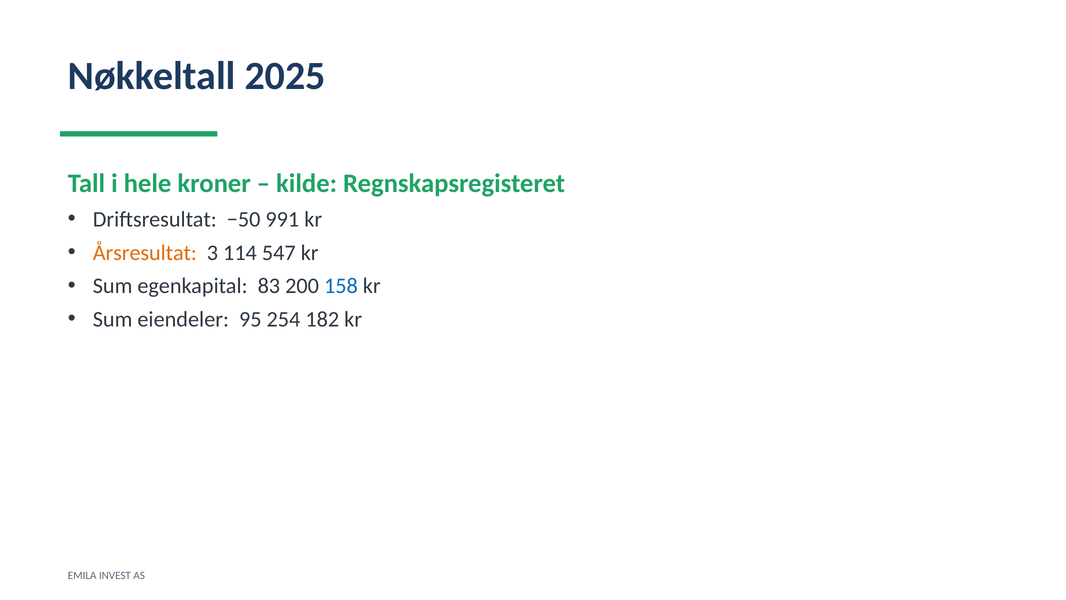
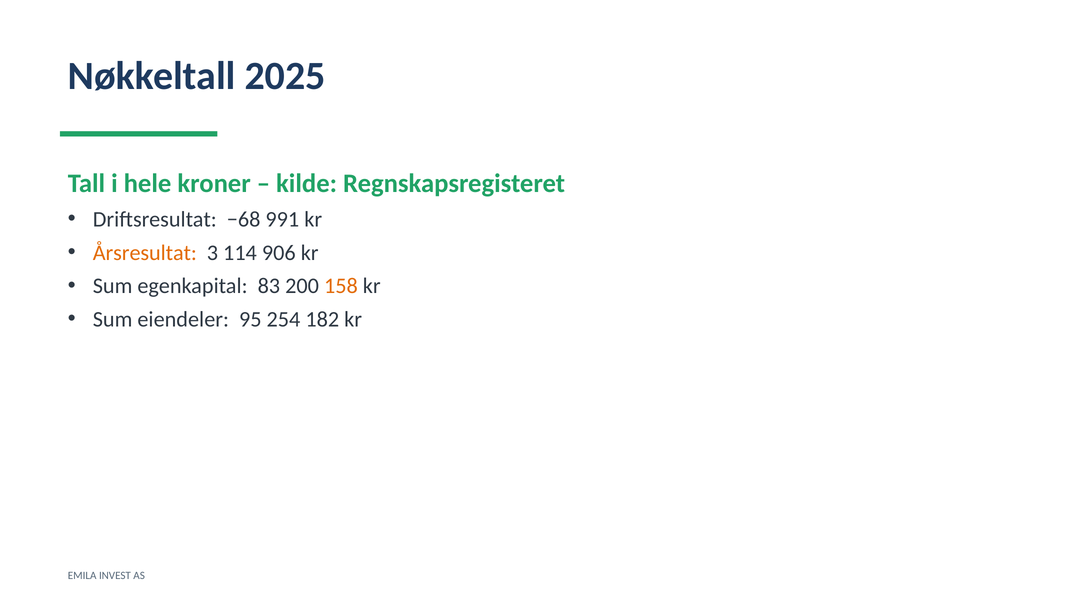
−50: −50 -> −68 (244, 219)
547: 547 -> 906 (279, 253)
158 colour: blue -> orange (341, 286)
